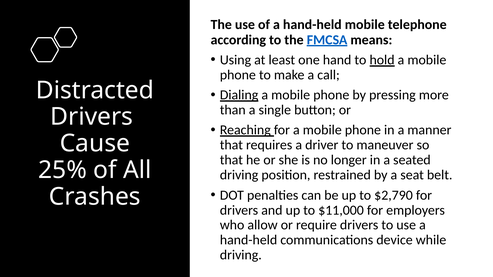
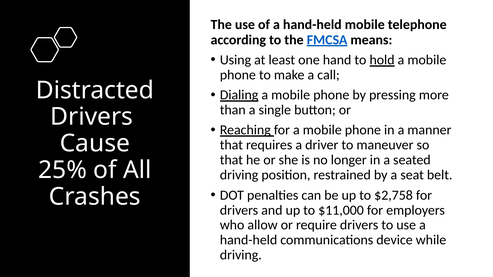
$2,790: $2,790 -> $2,758 (394, 195)
